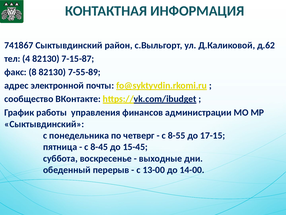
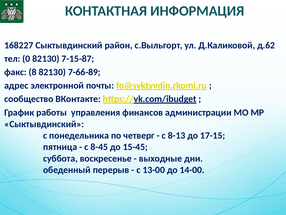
741867: 741867 -> 168227 (19, 45)
4: 4 -> 0 (26, 59)
7-55-89: 7-55-89 -> 7-66-89 (84, 72)
8-55: 8-55 -> 8-13 (177, 135)
